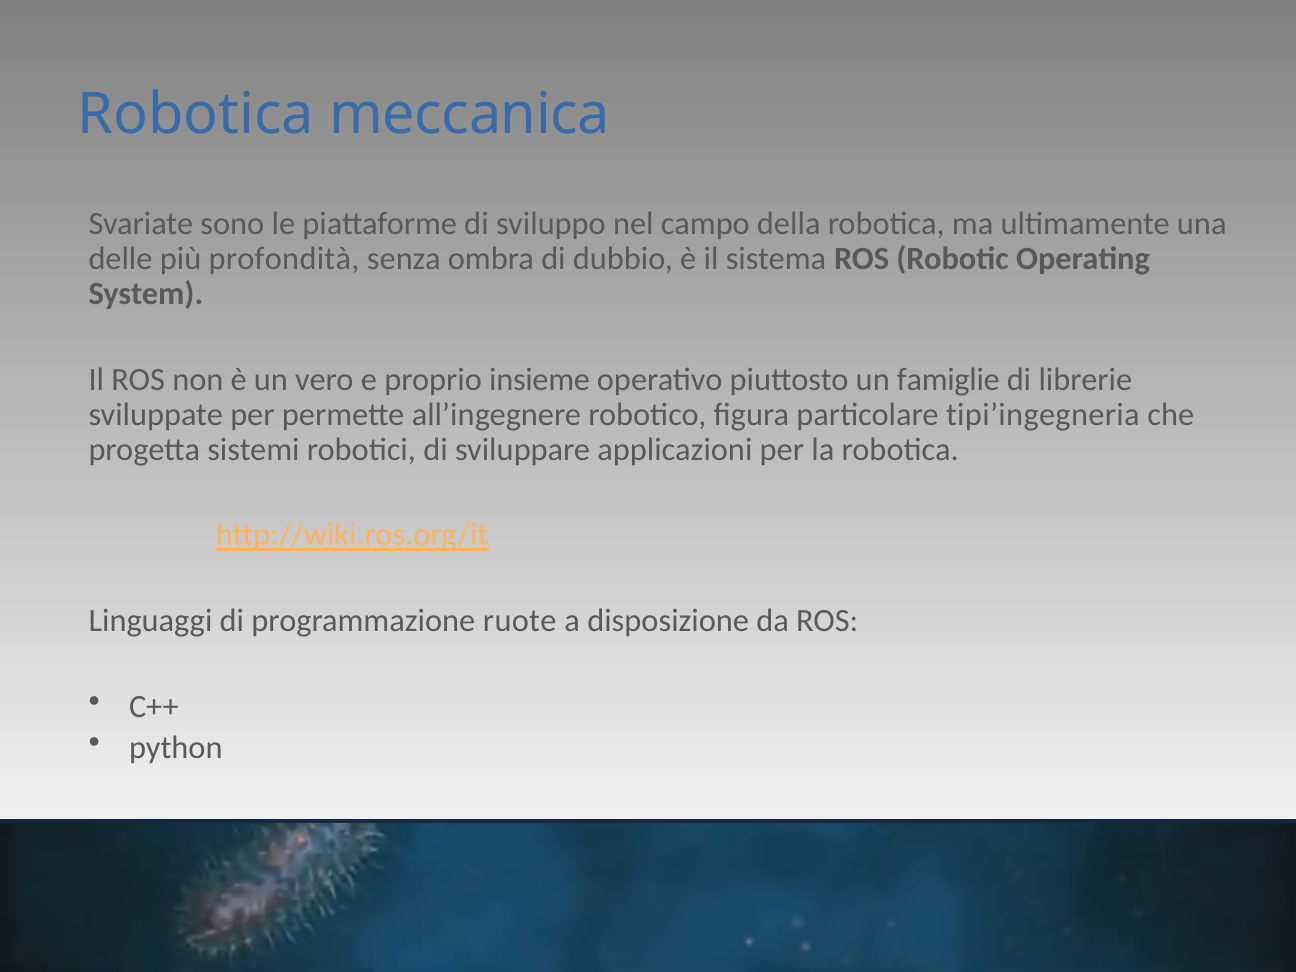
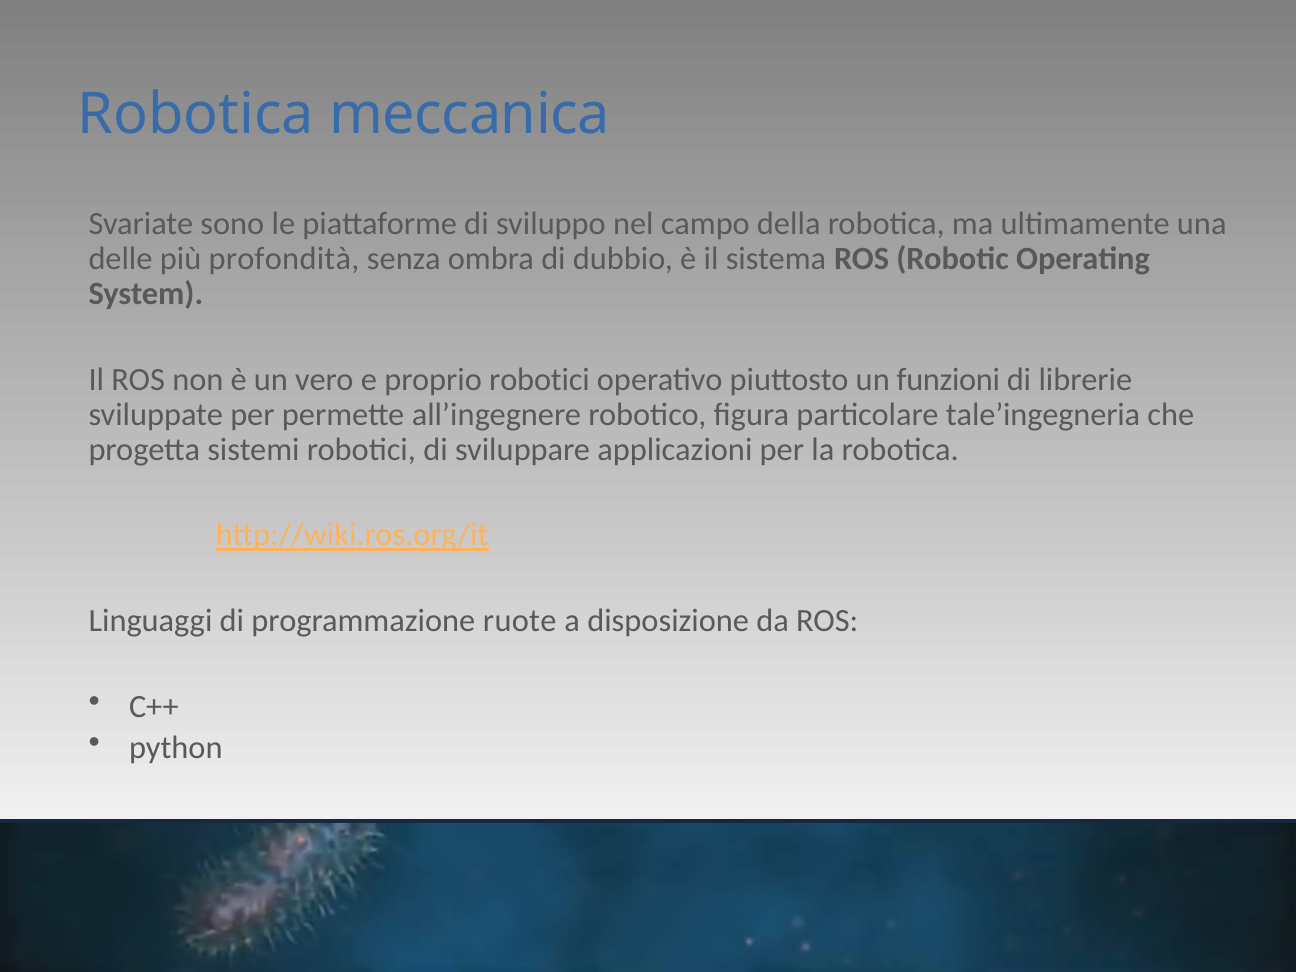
proprio insieme: insieme -> robotici (539, 380)
famiglie: famiglie -> funzioni (948, 380)
tipi’ingegneria: tipi’ingegneria -> tale’ingegneria (1043, 415)
